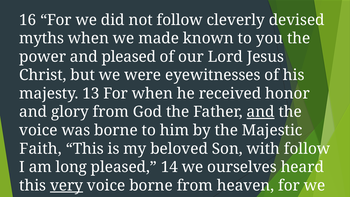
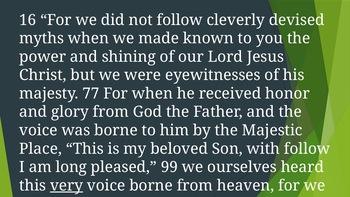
and pleased: pleased -> shining (129, 57)
13: 13 -> 77 (91, 93)
and underline: present -> none (261, 112)
Faith: Faith -> Place (41, 149)
14: 14 -> 99 (169, 167)
